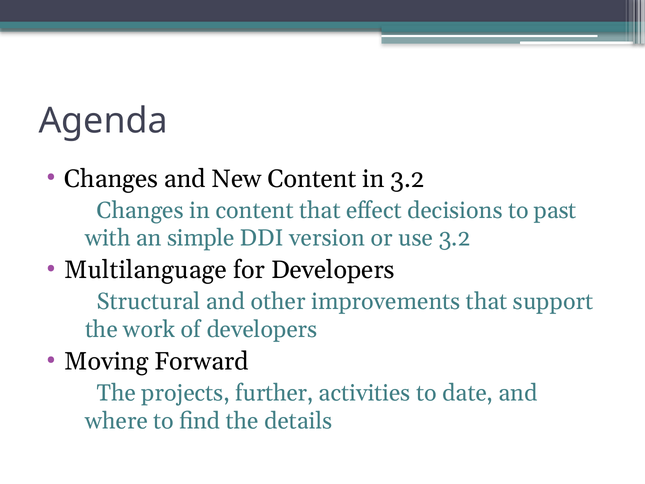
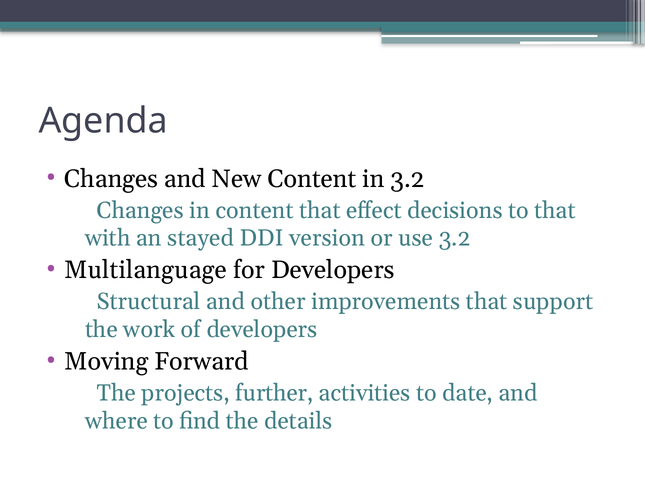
to past: past -> that (555, 210)
simple: simple -> stayed (201, 238)
